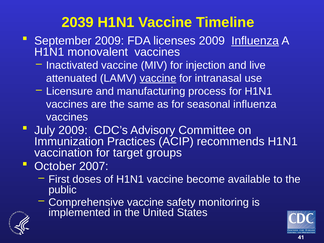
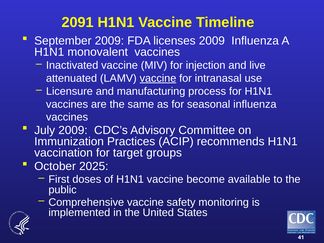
2039: 2039 -> 2091 (78, 22)
Influenza underline: present -> none (255, 41)
2007: 2007 -> 2025 (94, 166)
